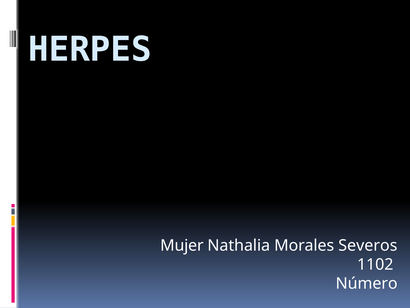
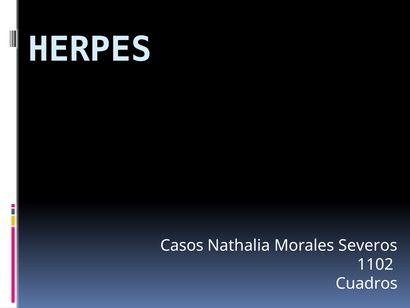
Mujer: Mujer -> Casos (182, 245)
Número: Número -> Cuadros (367, 283)
